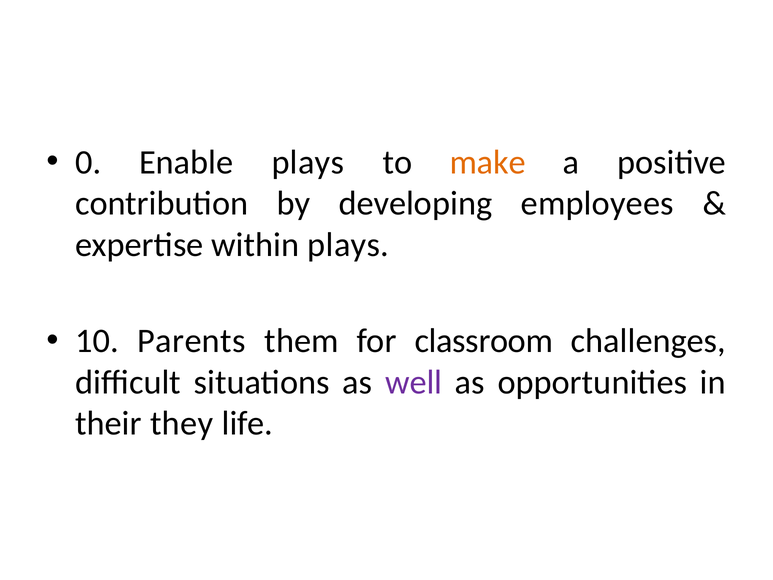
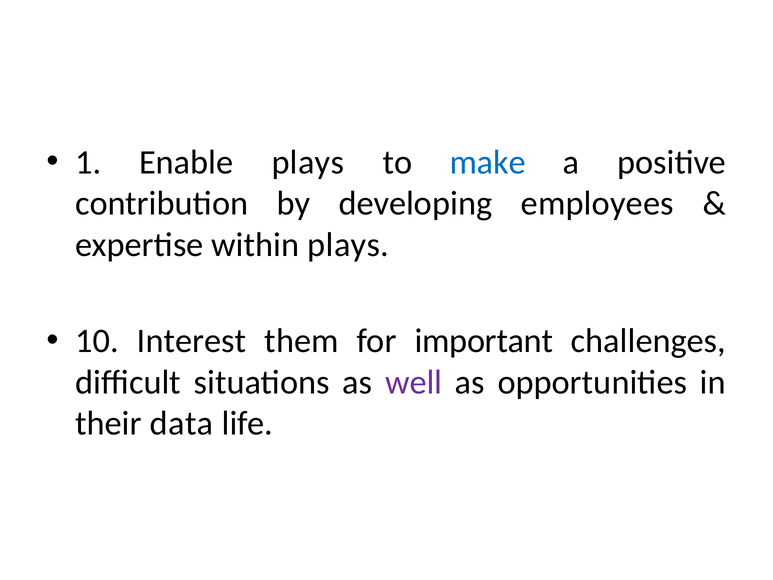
0: 0 -> 1 (88, 162)
make colour: orange -> blue (488, 162)
Parents: Parents -> Interest (192, 341)
classroom: classroom -> important (484, 341)
they: they -> data (182, 423)
